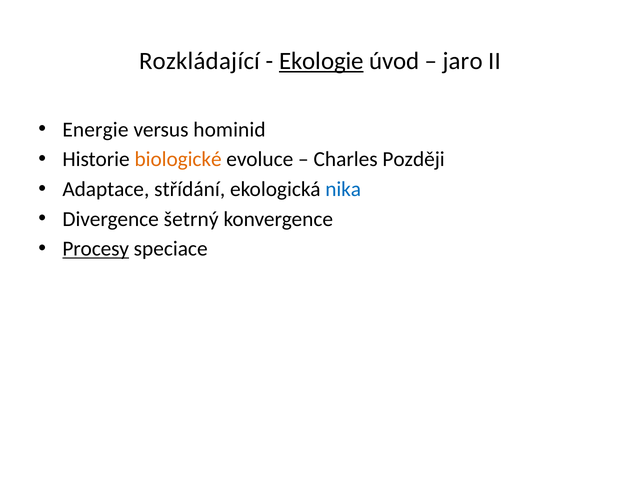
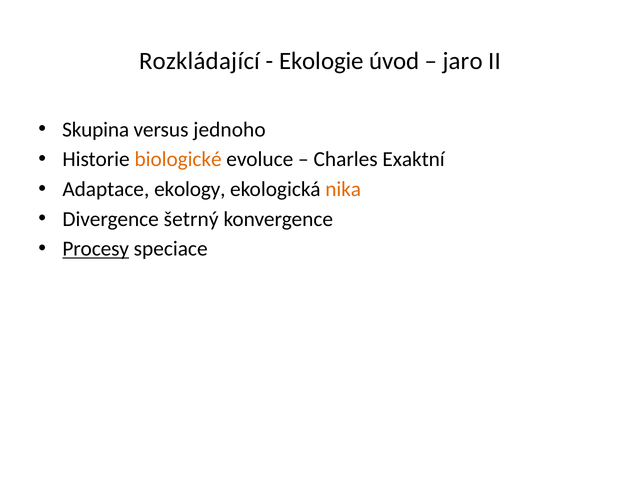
Ekologie underline: present -> none (321, 61)
Energie: Energie -> Skupina (96, 129)
hominid: hominid -> jednoho (229, 129)
Později: Později -> Exaktní (414, 159)
střídání: střídání -> ekology (190, 189)
nika colour: blue -> orange (343, 189)
